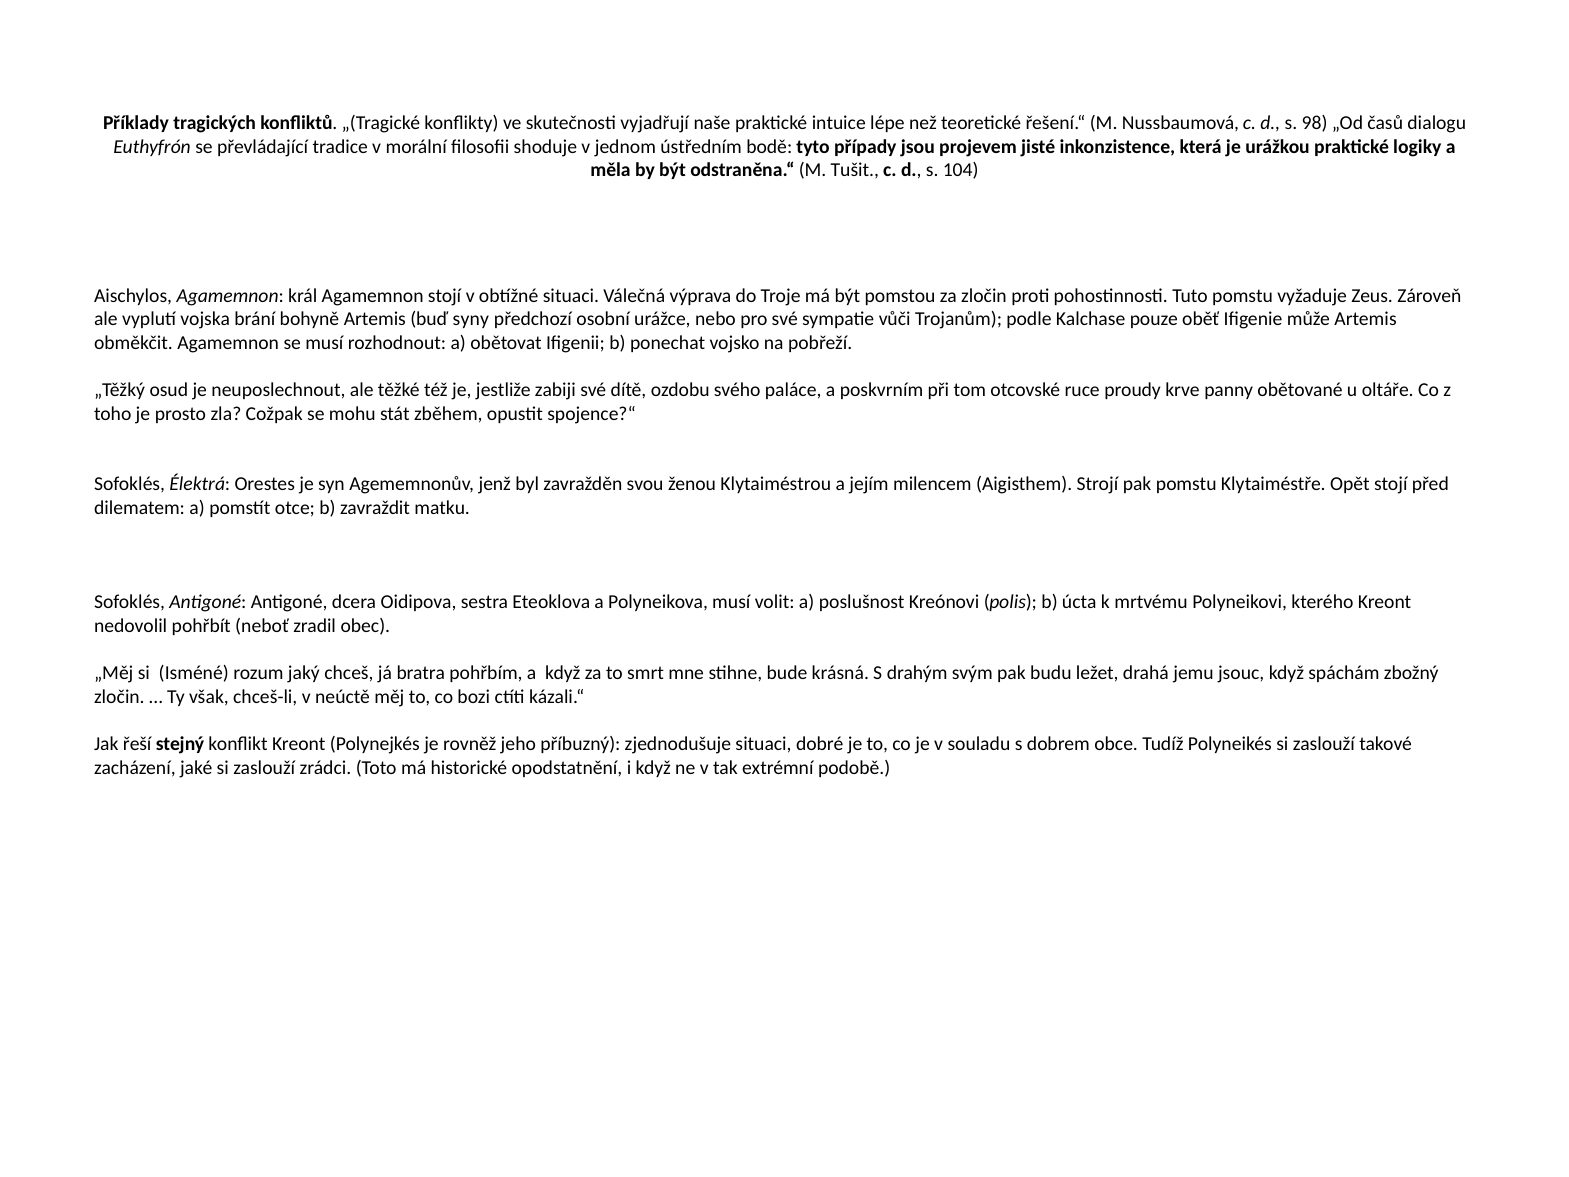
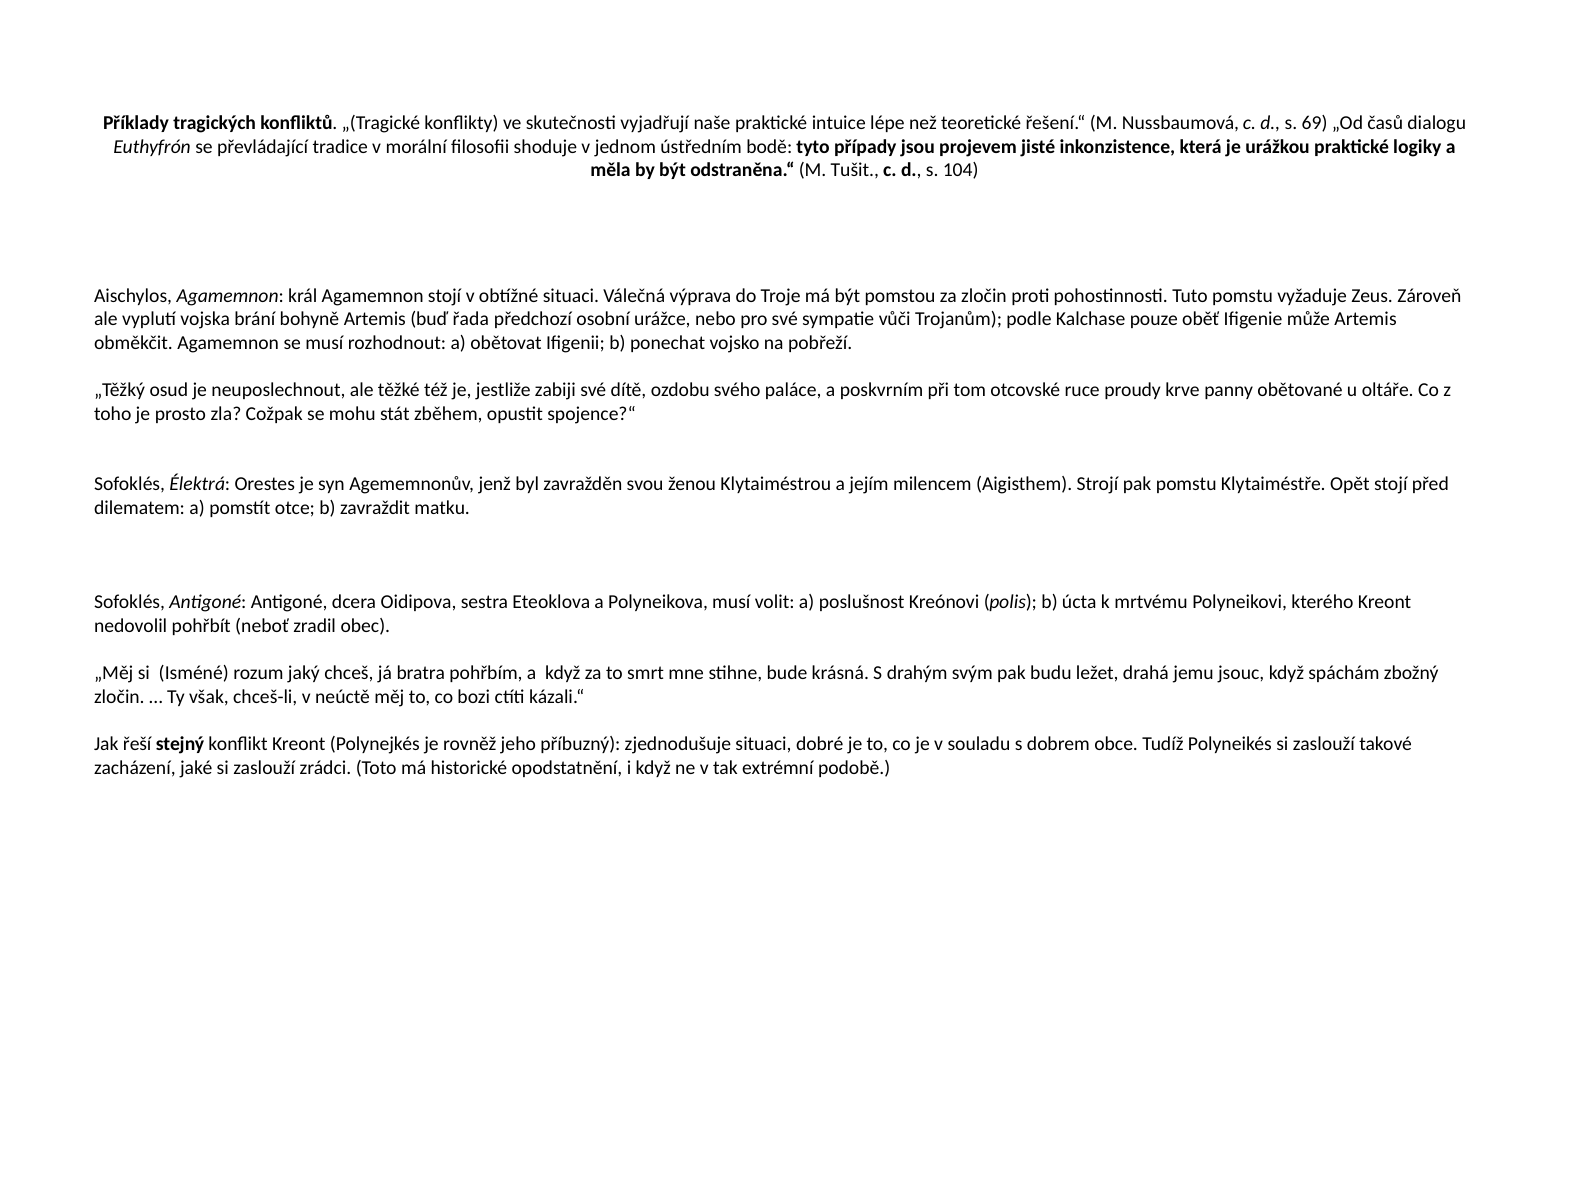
98: 98 -> 69 (1315, 123)
syny: syny -> řada (471, 319)
